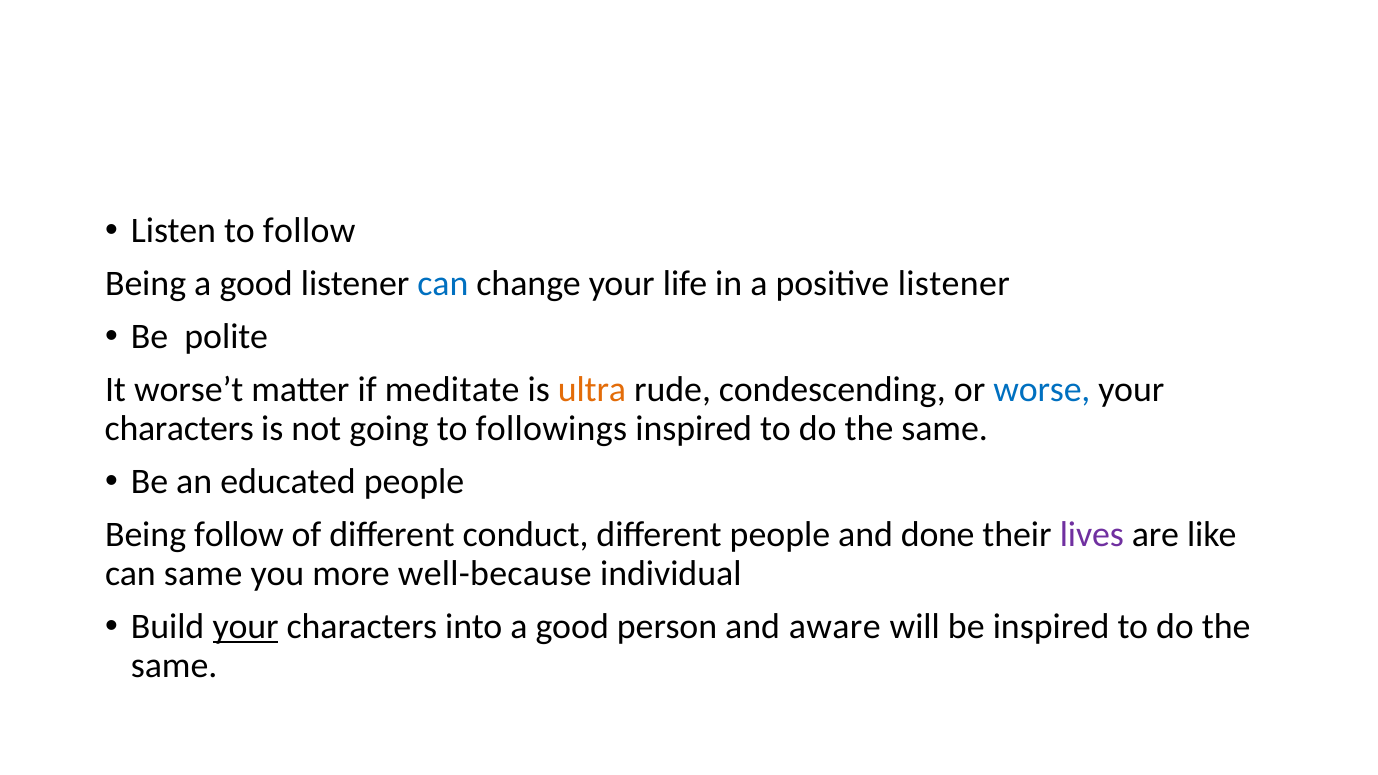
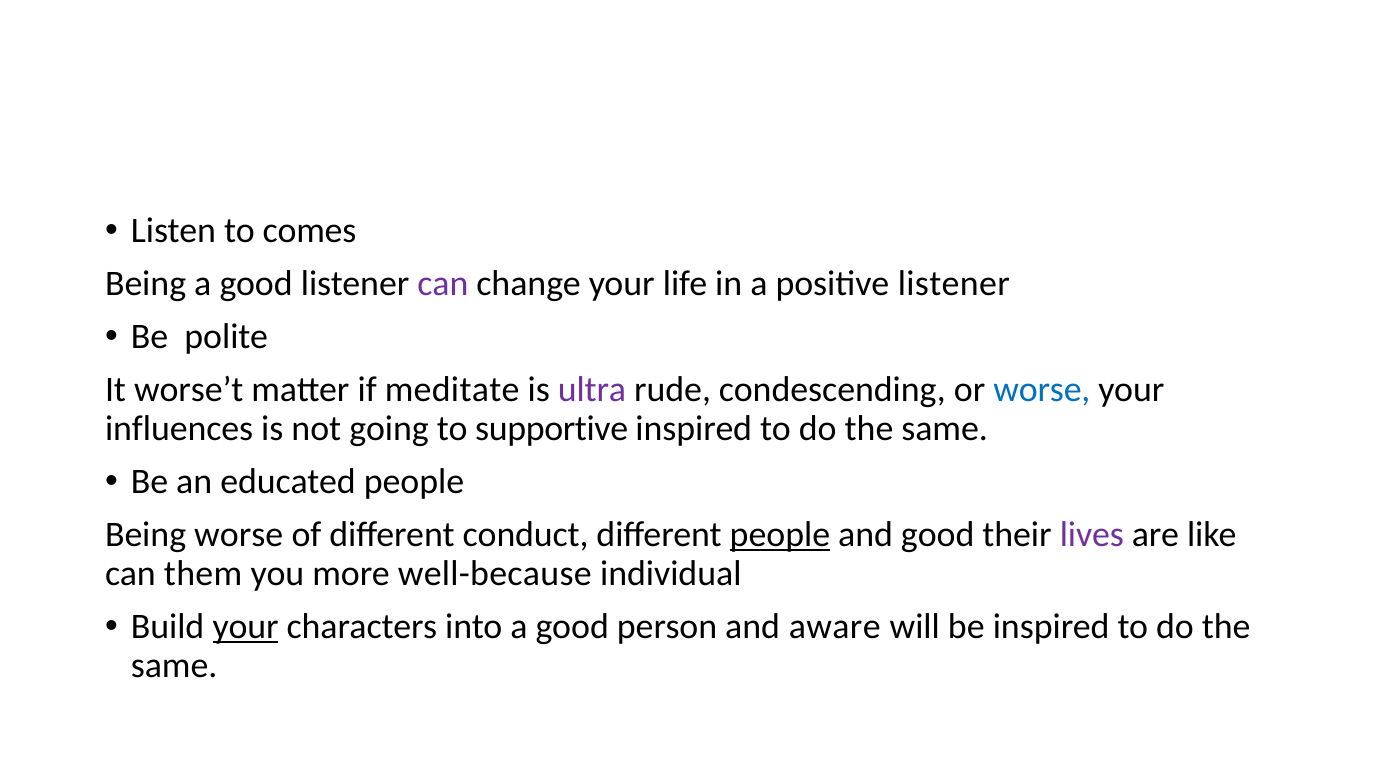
to follow: follow -> comes (309, 231)
can colour: blue -> purple (443, 284)
ultra colour: orange -> purple (592, 390)
characters: characters -> influences (179, 429)
followings: followings -> supportive (552, 429)
Being follow: follow -> worse (239, 535)
people underline: none -> present (780, 535)
and done: done -> good (938, 535)
can same: same -> them (203, 574)
